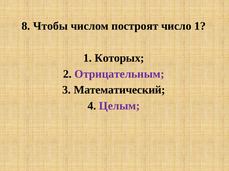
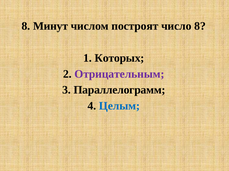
Чтобы: Чтобы -> Минут (50, 26)
число 1: 1 -> 8 (200, 26)
Математический: Математический -> Параллелограмм (119, 90)
Целым colour: purple -> blue (119, 106)
